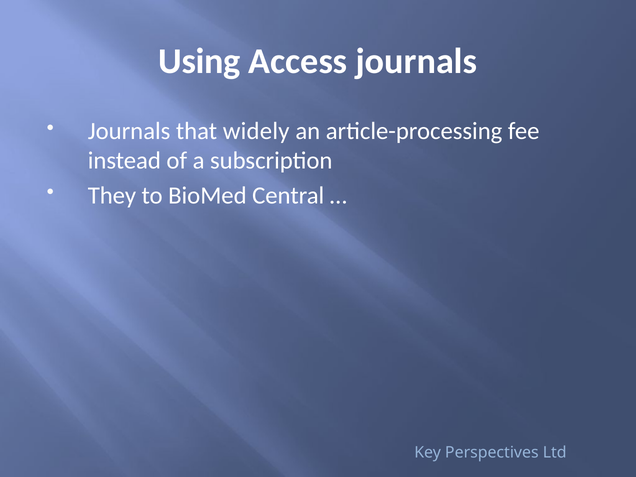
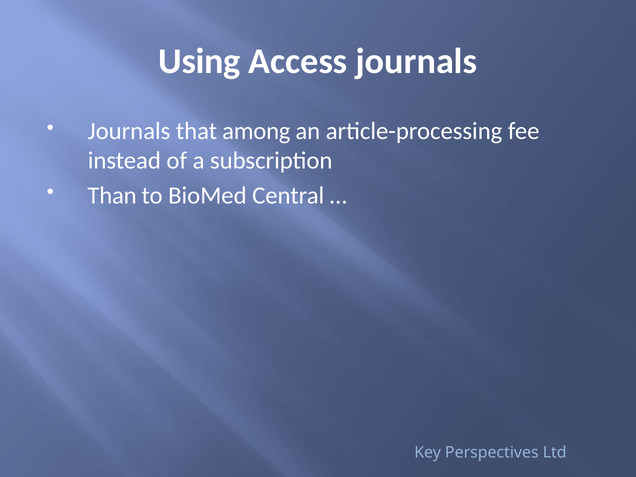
widely: widely -> among (256, 131)
They: They -> Than (112, 195)
